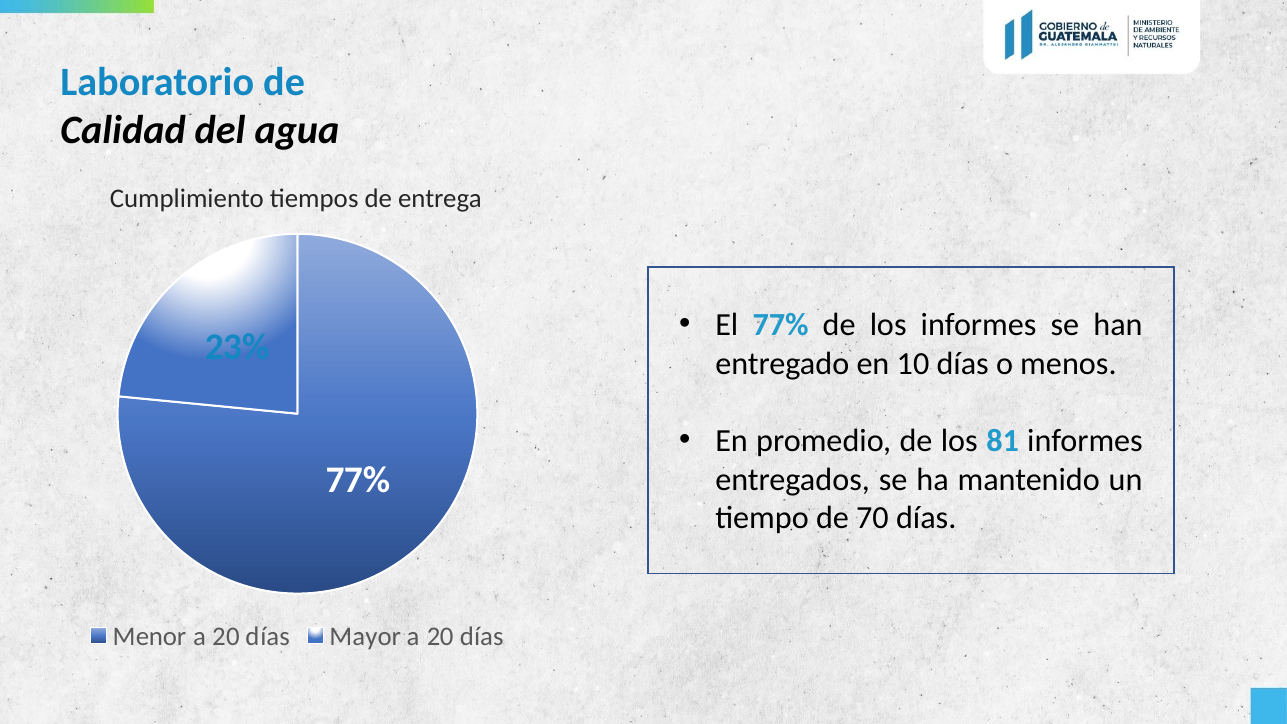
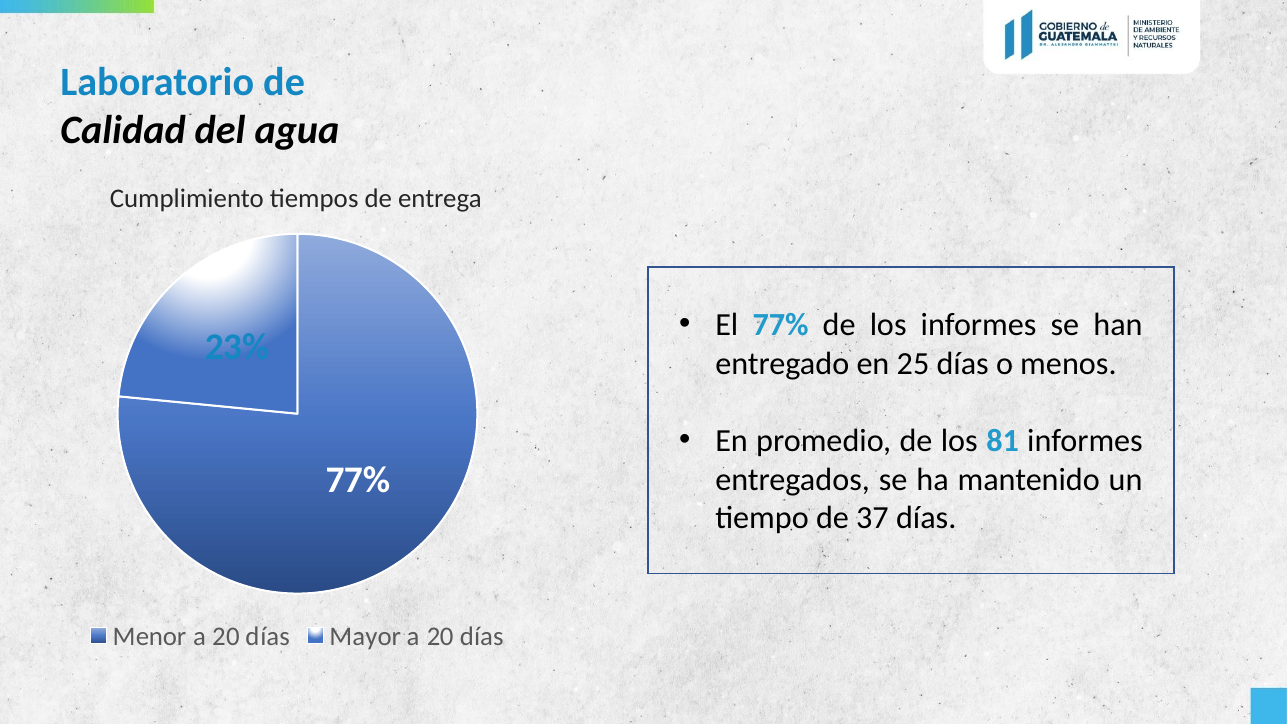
10: 10 -> 25 (913, 364)
70: 70 -> 37 (872, 518)
